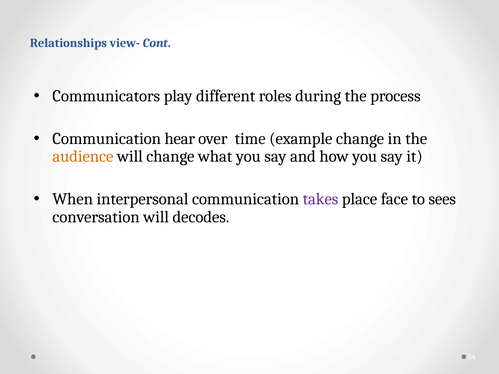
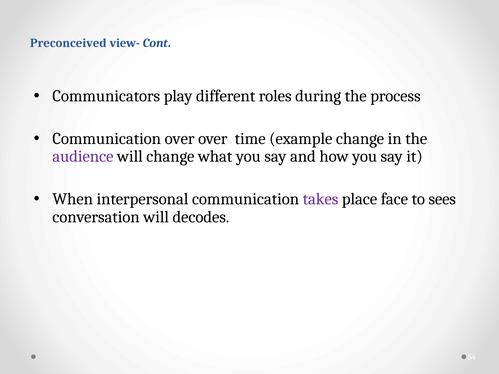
Relationships: Relationships -> Preconceived (68, 43)
Communication hear: hear -> over (180, 139)
audience colour: orange -> purple (83, 157)
